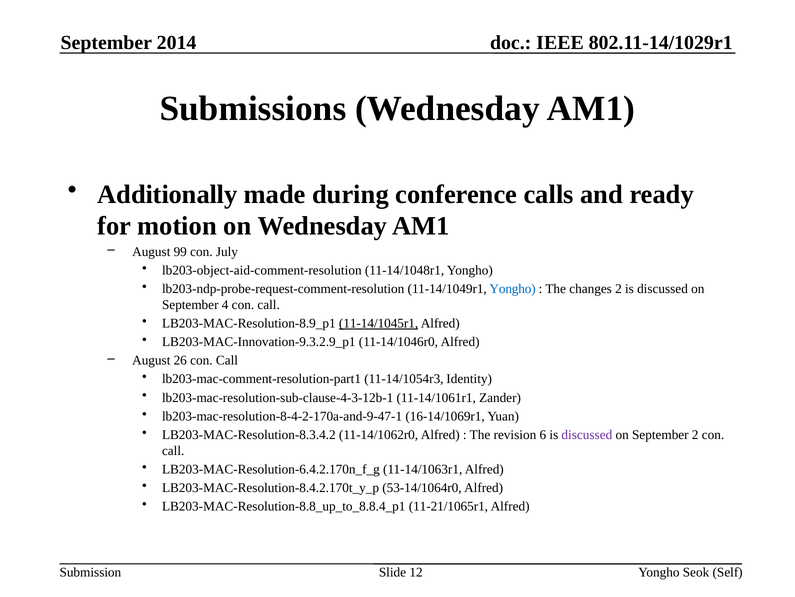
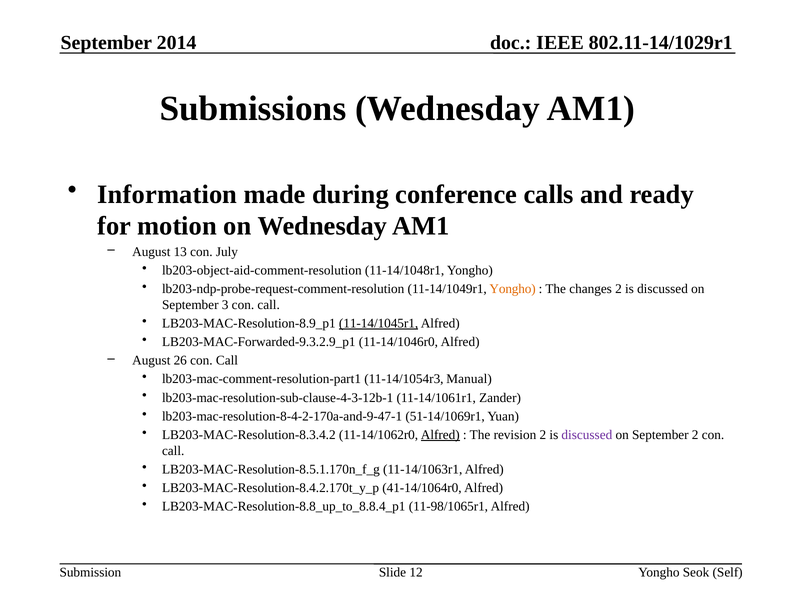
Additionally: Additionally -> Information (167, 194)
99: 99 -> 13 (180, 251)
Yongho colour: blue -> orange (513, 288)
4: 4 -> 3 (225, 304)
LB203-MAC-Innovation-9.3.2.9_p1: LB203-MAC-Innovation-9.3.2.9_p1 -> LB203-MAC-Forwarded-9.3.2.9_p1 (259, 342)
Identity: Identity -> Manual (469, 379)
16-14/1069r1: 16-14/1069r1 -> 51-14/1069r1 (445, 416)
Alfred underline: none -> present (440, 434)
revision 6: 6 -> 2 (543, 434)
LB203-MAC-Resolution-6.4.2.170n_f_g: LB203-MAC-Resolution-6.4.2.170n_f_g -> LB203-MAC-Resolution-8.5.1.170n_f_g (271, 469)
53-14/1064r0: 53-14/1064r0 -> 41-14/1064r0 (422, 487)
11-21/1065r1: 11-21/1065r1 -> 11-98/1065r1 (448, 506)
